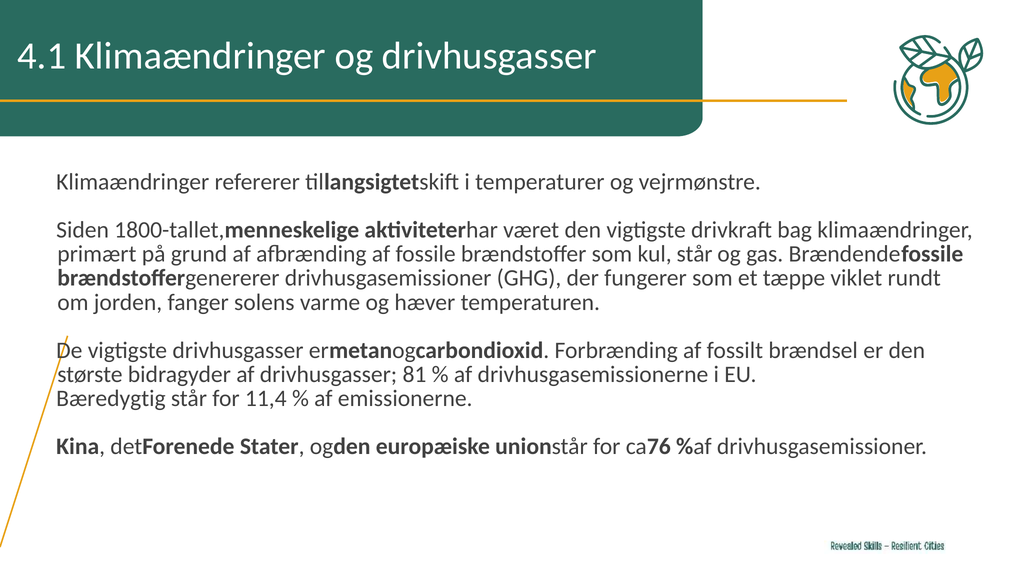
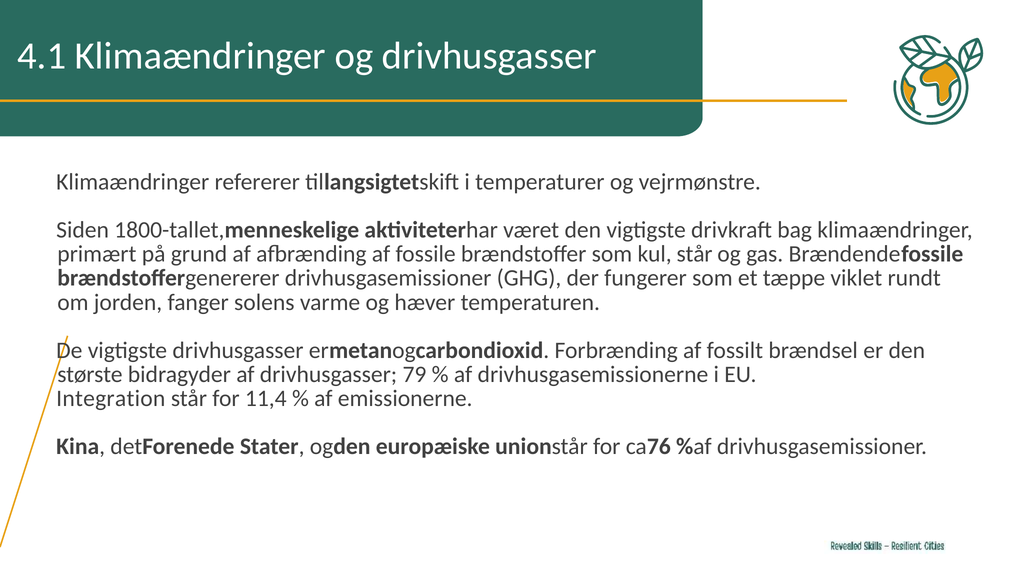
81: 81 -> 79 (414, 375)
Bæredygtig: Bæredygtig -> Integration (111, 399)
